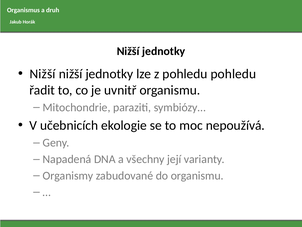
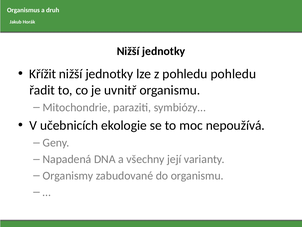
Nižší: Nižší -> Křížit (43, 74)
